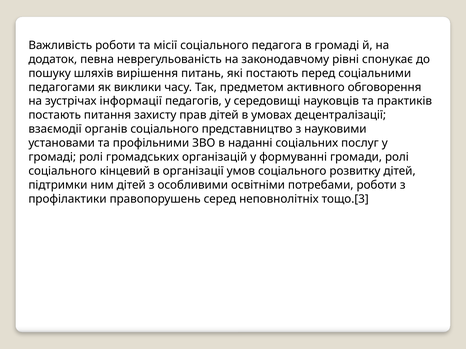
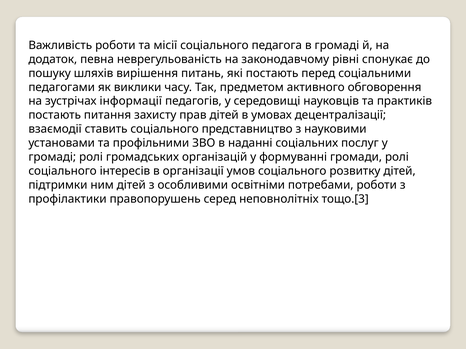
органів: органів -> ставить (106, 129)
кінцевий: кінцевий -> інтересів (125, 171)
